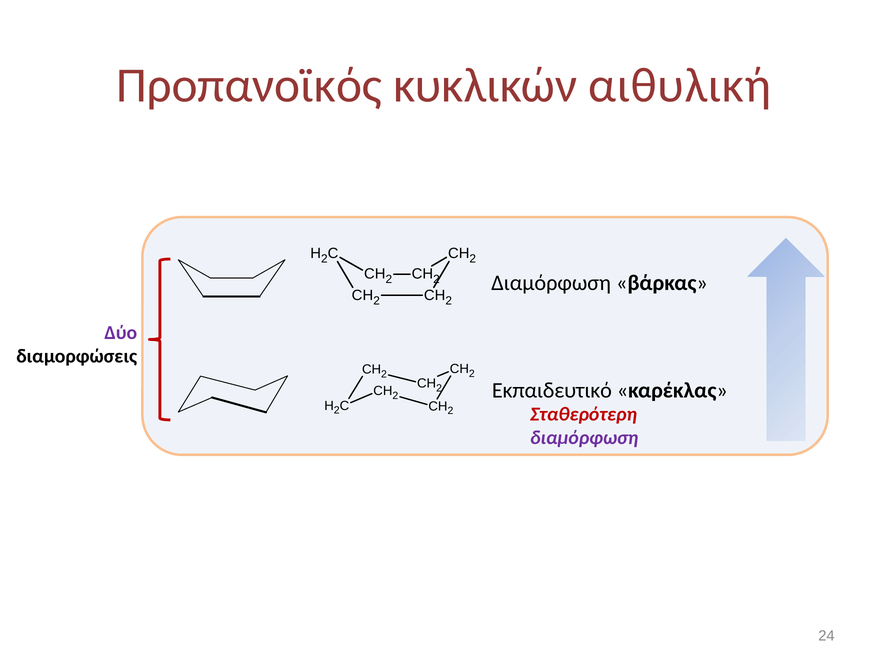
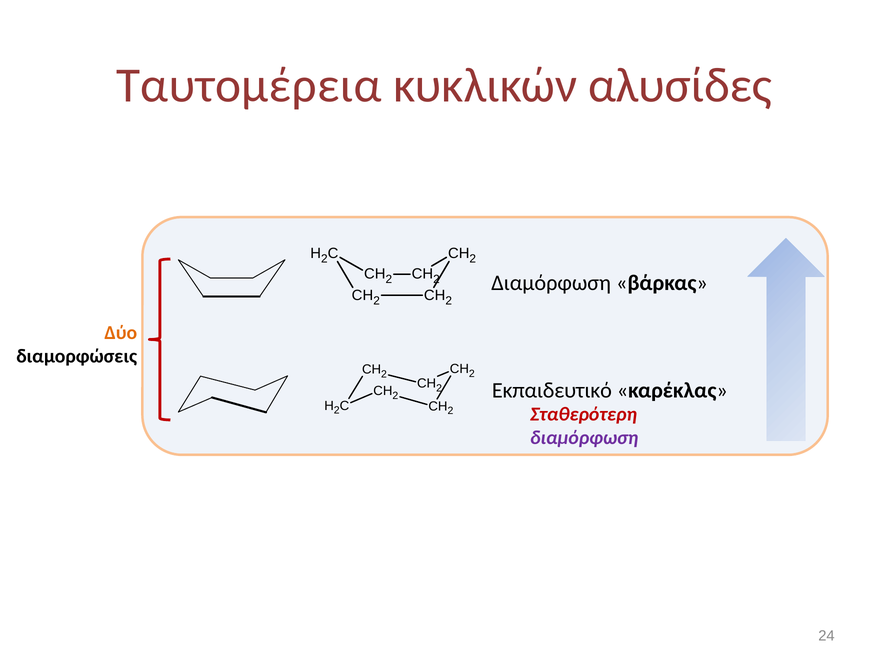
Προπανοϊκός: Προπανοϊκός -> Ταυτομέρεια (249, 86)
αιθυλική: αιθυλική -> αλυσίδες (680, 86)
Δύο colour: purple -> orange (121, 333)
